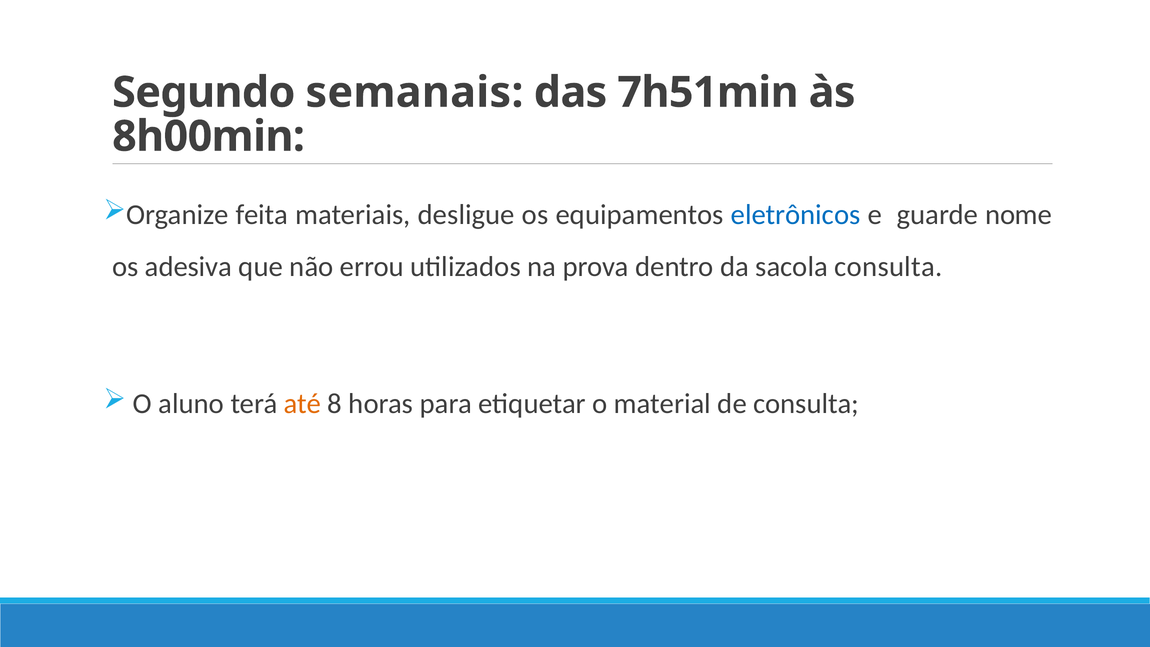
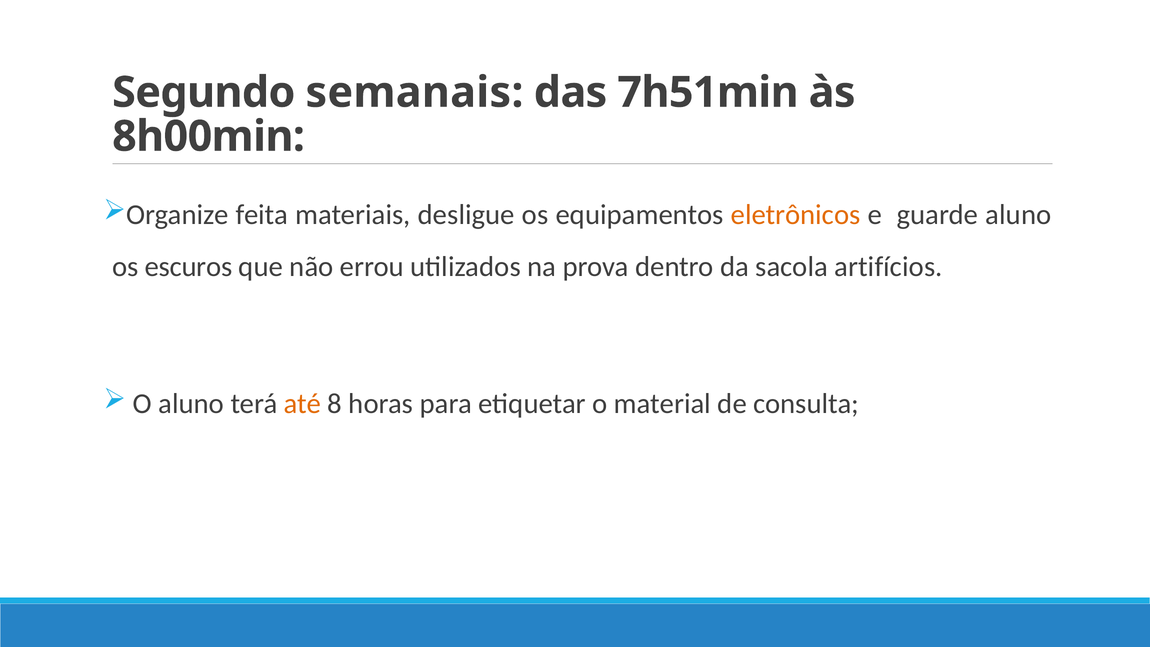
eletrônicos colour: blue -> orange (796, 215)
guarde nome: nome -> aluno (1018, 215)
adesiva: adesiva -> escuros (189, 267)
sacola consulta: consulta -> artifícios (888, 267)
